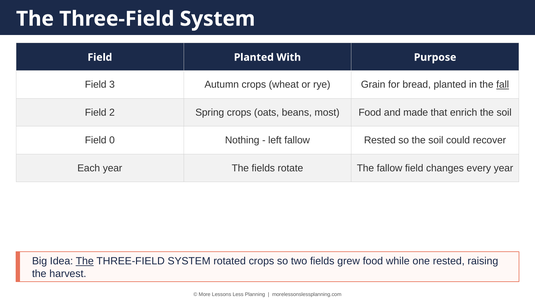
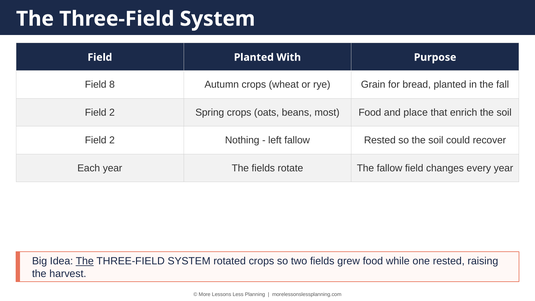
3: 3 -> 8 (112, 85)
fall underline: present -> none (503, 85)
made: made -> place (416, 112)
0: 0 -> 2 (112, 140)
